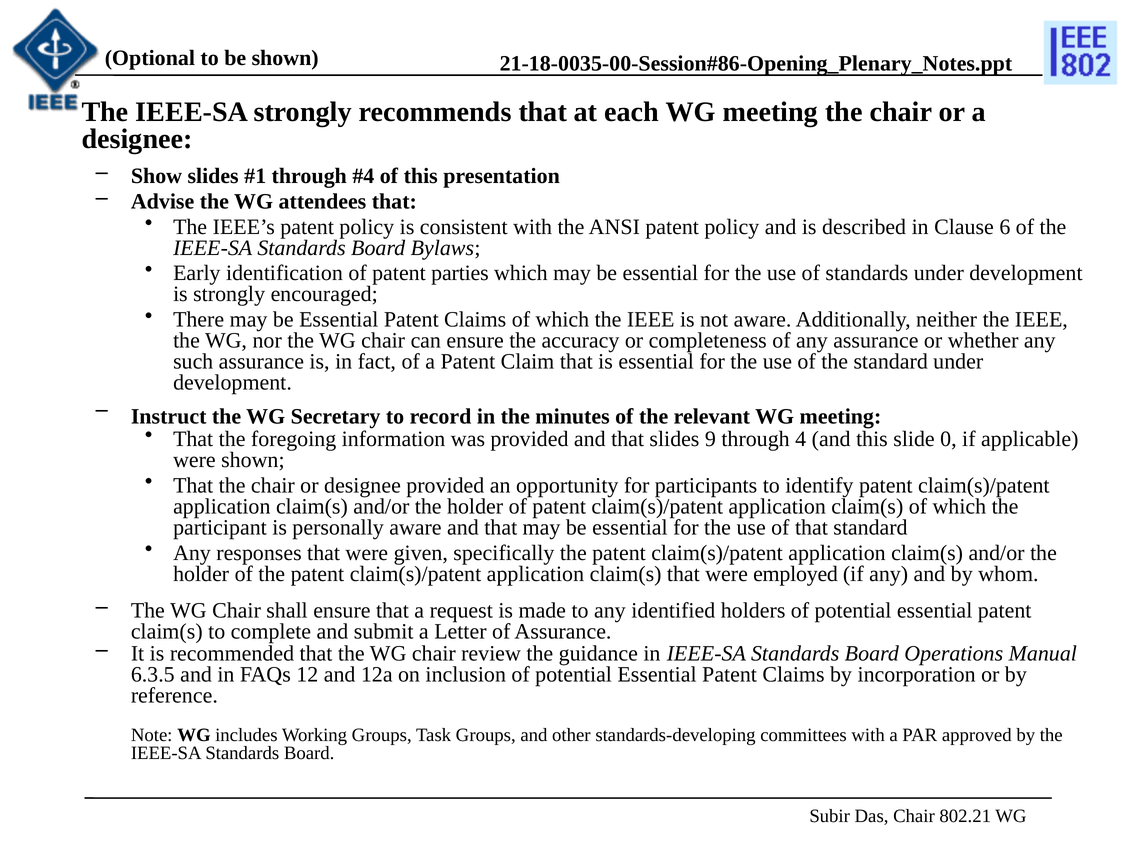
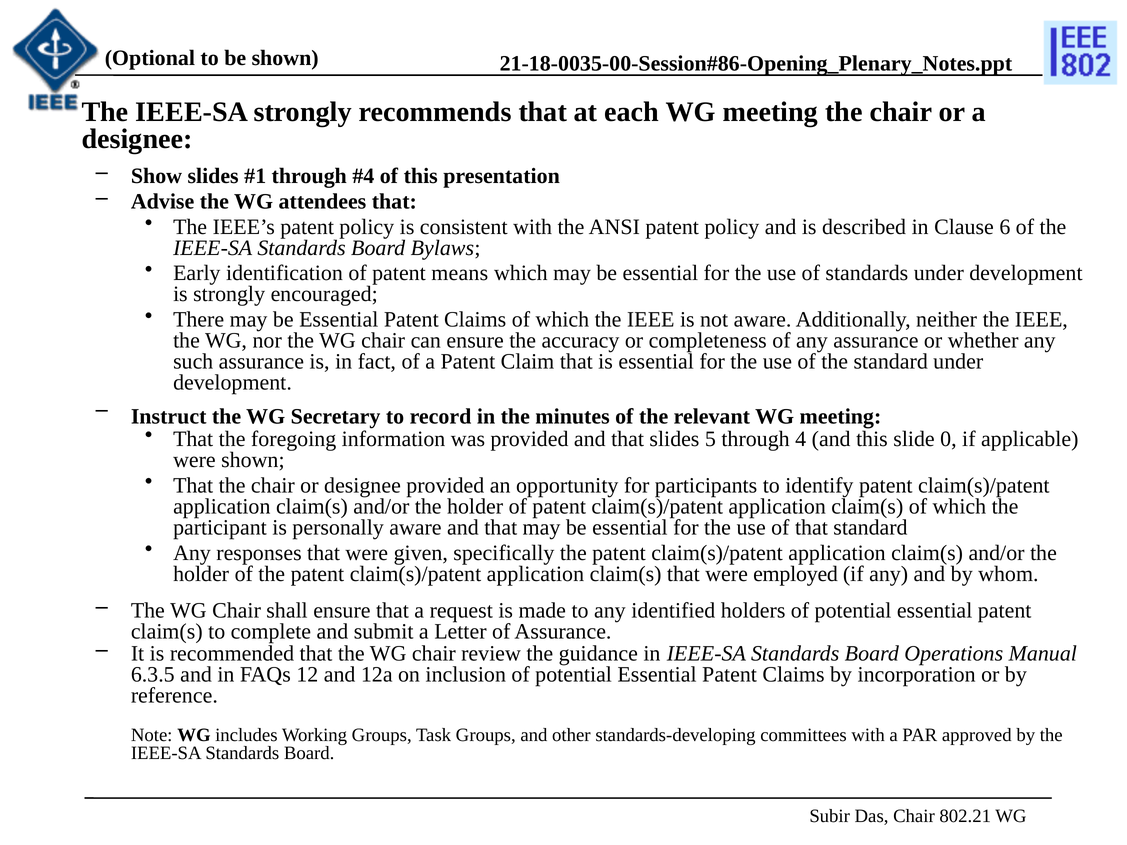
parties: parties -> means (460, 273)
9: 9 -> 5 (710, 439)
